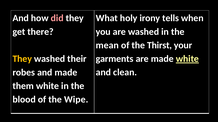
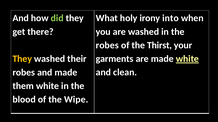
did colour: pink -> light green (57, 18)
tells: tells -> into (171, 18)
mean: mean -> robes (107, 45)
